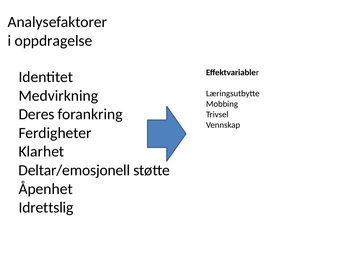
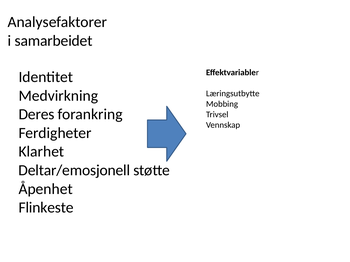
oppdragelse: oppdragelse -> samarbeidet (54, 41)
Idrettslig: Idrettslig -> Flinkeste (46, 208)
